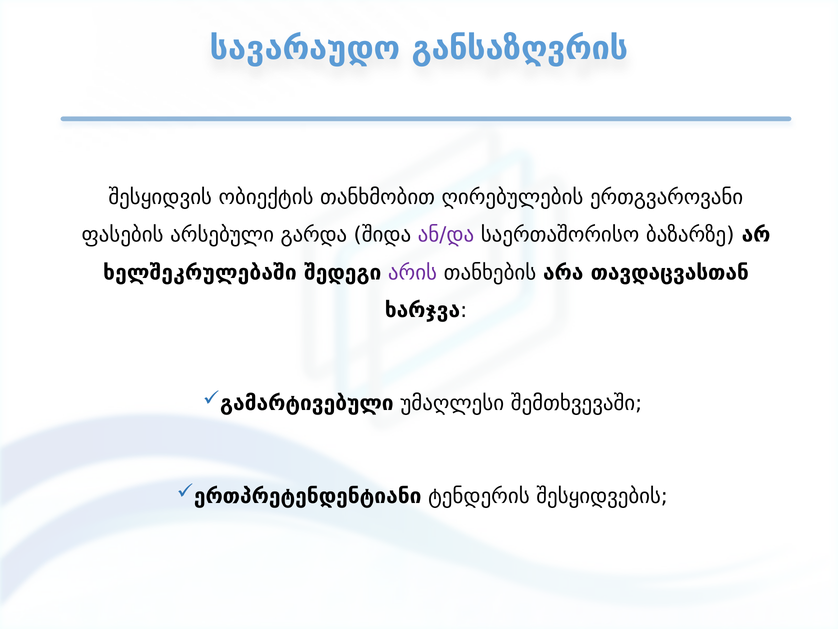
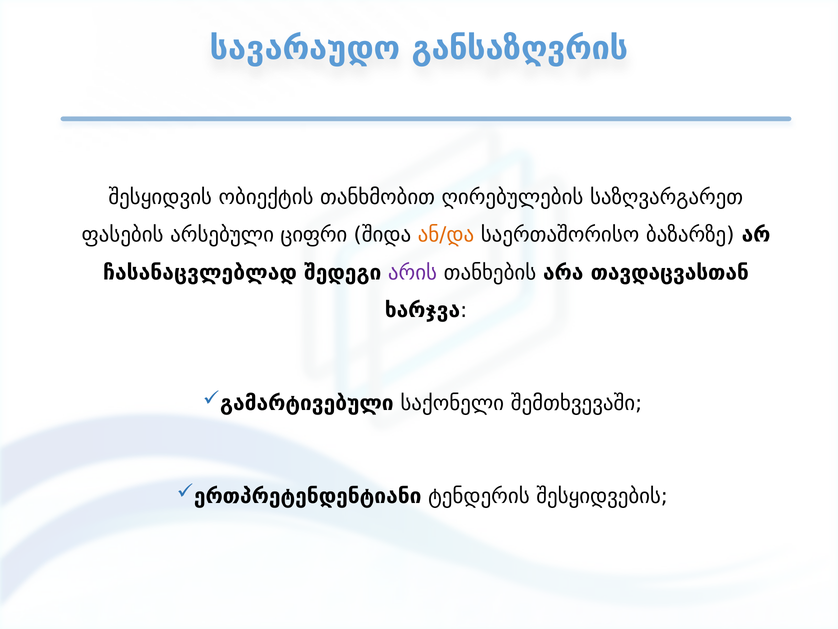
ერთგვაროვანი: ერთგვაროვანი -> საზღვარგარეთ (667, 197)
გარდა: გარდა -> ციფრი (314, 235)
ან/და colour: purple -> orange (446, 235)
ხელშეკრულებაში: ხელშეკრულებაში -> ჩასანაცვლებლად (200, 272)
უმაღლესი: უმაღლესი -> საქონელი (452, 403)
